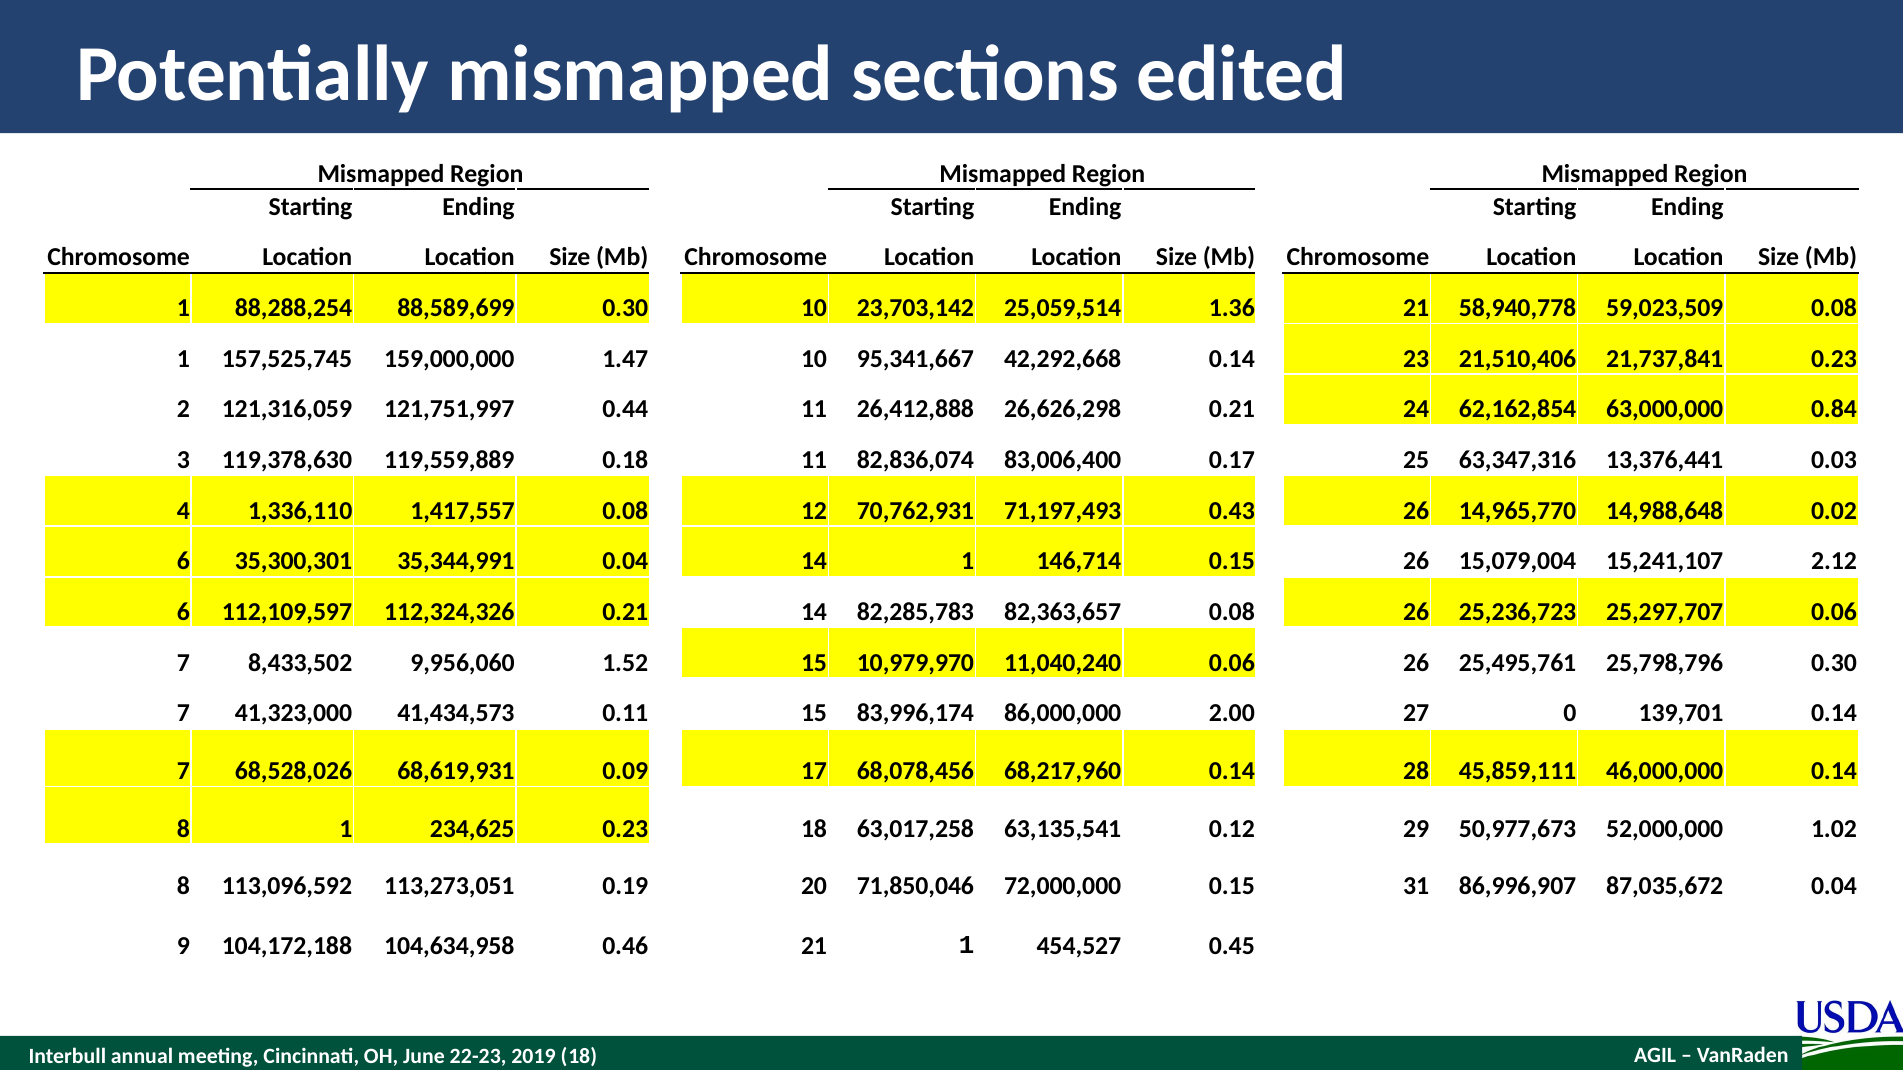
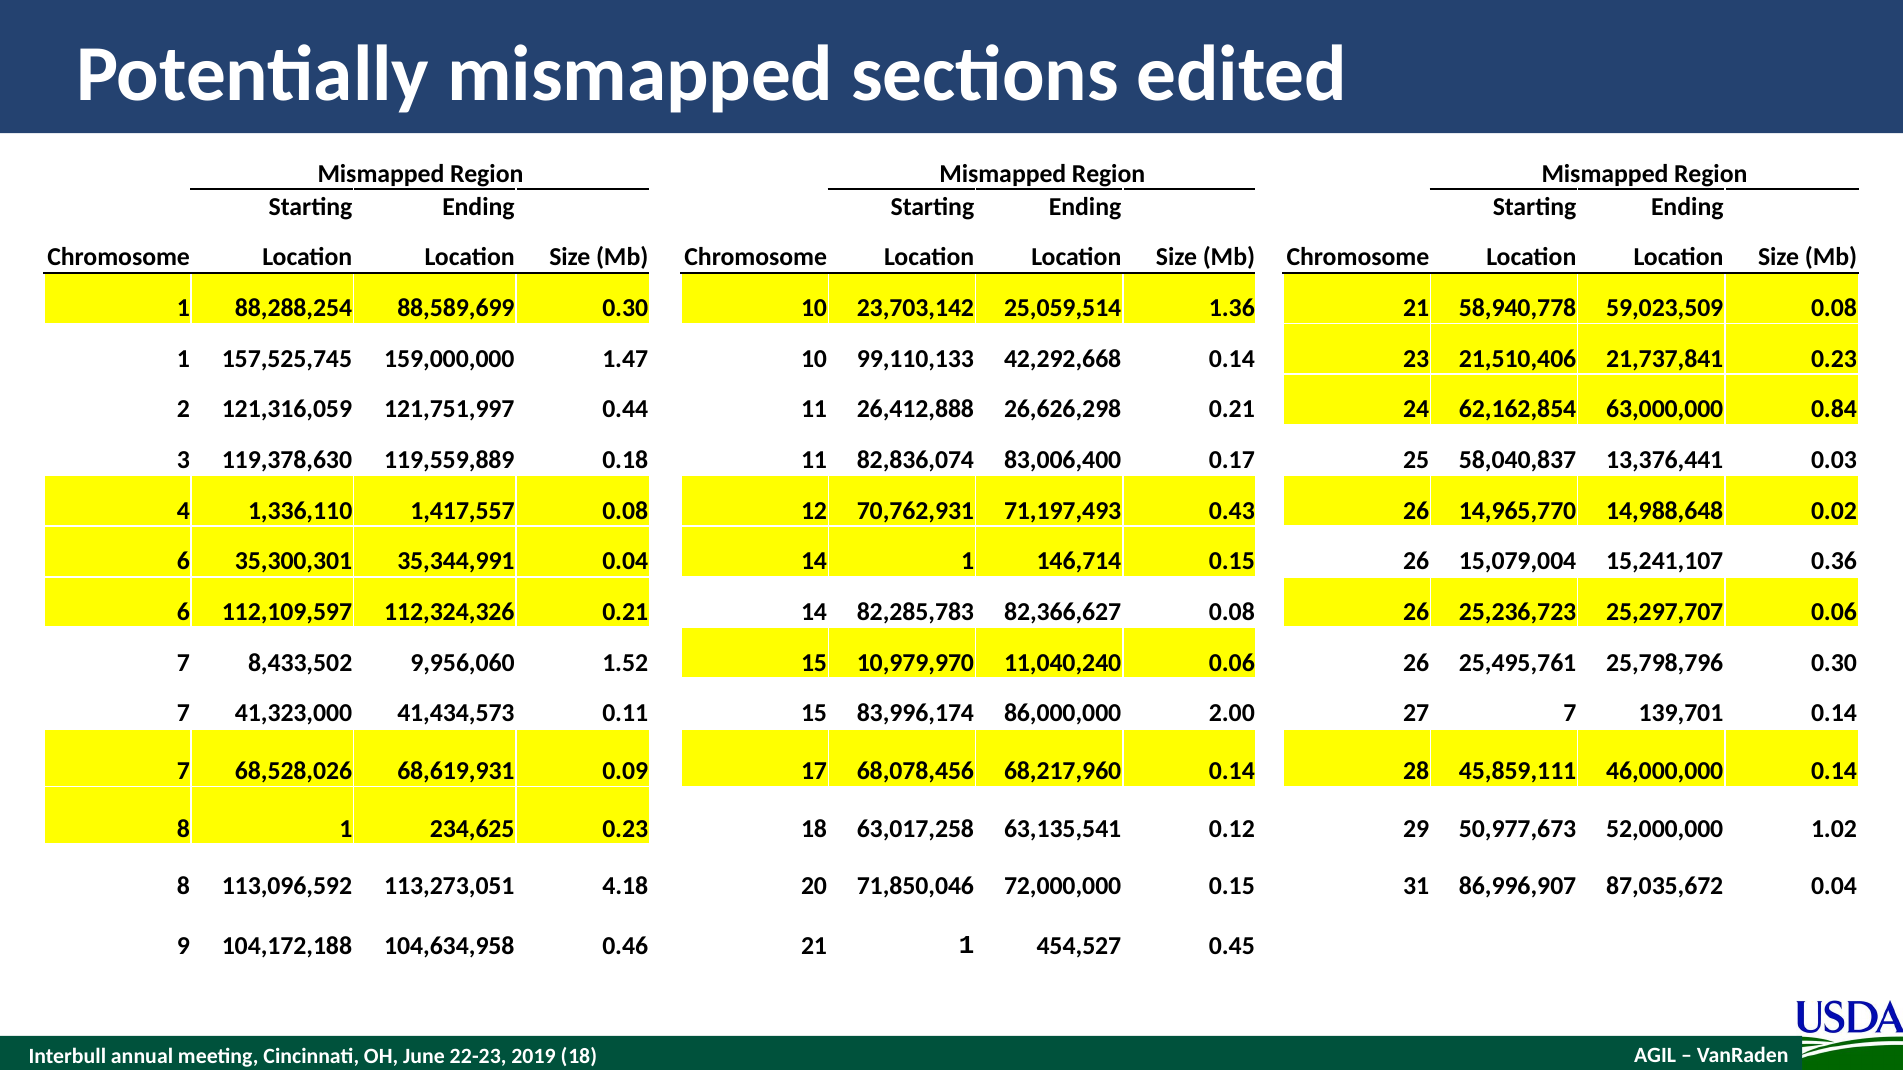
95,341,667: 95,341,667 -> 99,110,133 (915, 359)
63,347,316: 63,347,316 -> 58,040,837 (1518, 460)
2.12: 2.12 -> 0.36 (1834, 561)
82,363,657: 82,363,657 -> 82,366,627 (1063, 612)
27 0: 0 -> 7 (1570, 714)
0.19: 0.19 -> 4.18 (625, 887)
